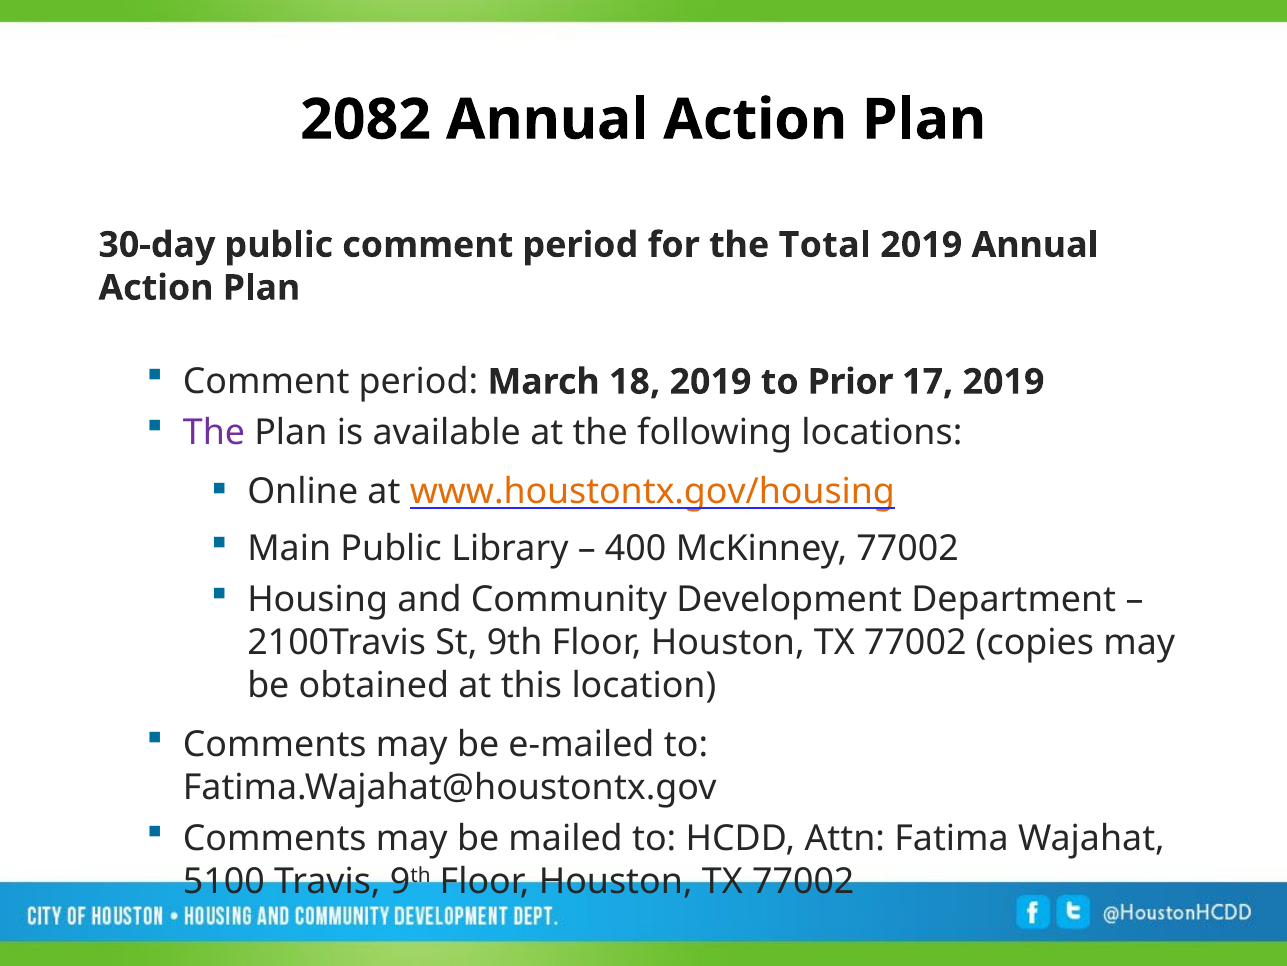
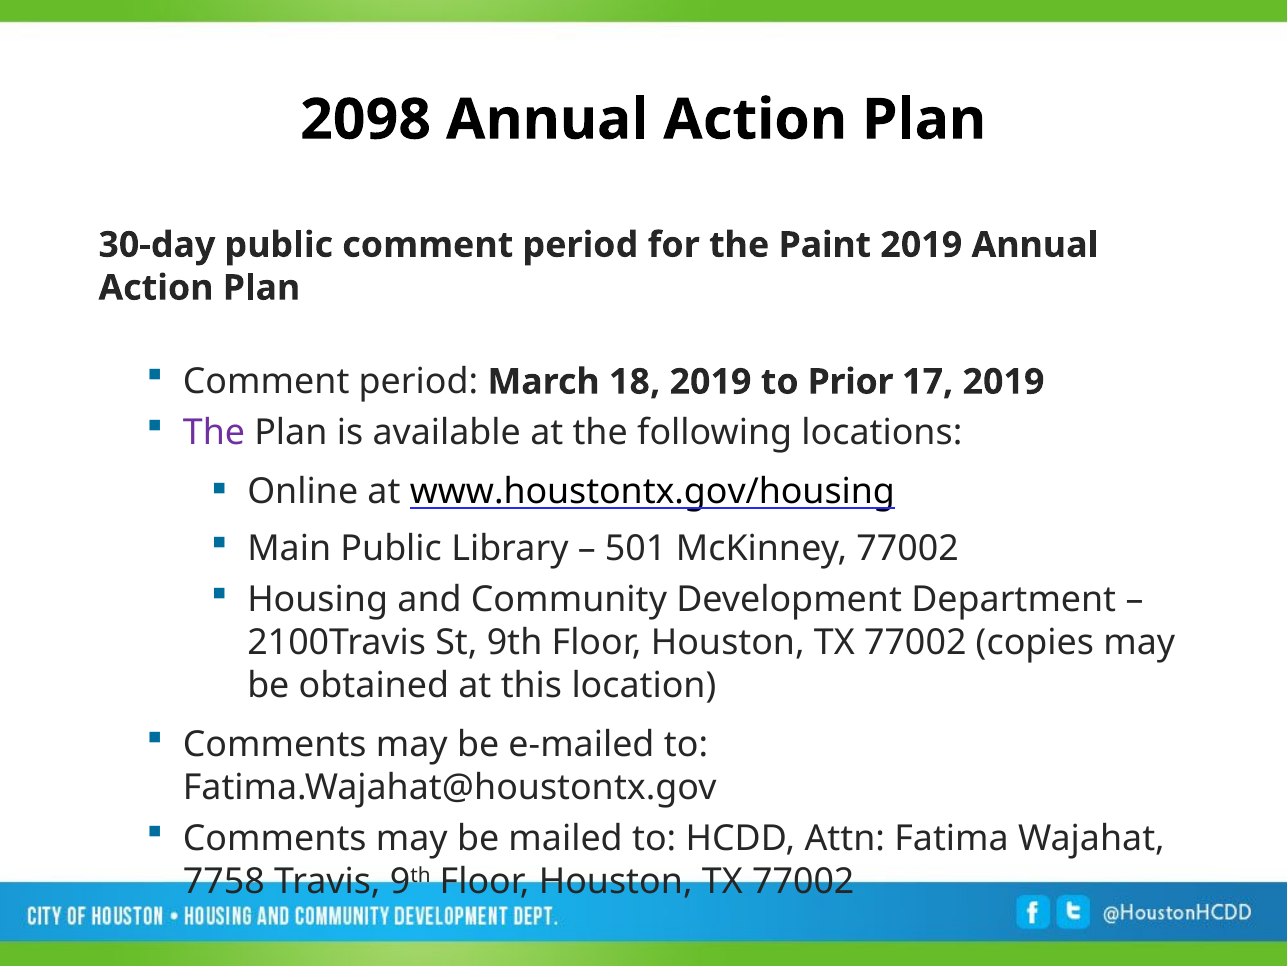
2082: 2082 -> 2098 (366, 120)
Total: Total -> Paint (825, 245)
www.houstontx.gov/housing colour: orange -> black (652, 492)
400: 400 -> 501 (636, 549)
5100: 5100 -> 7758 (224, 881)
